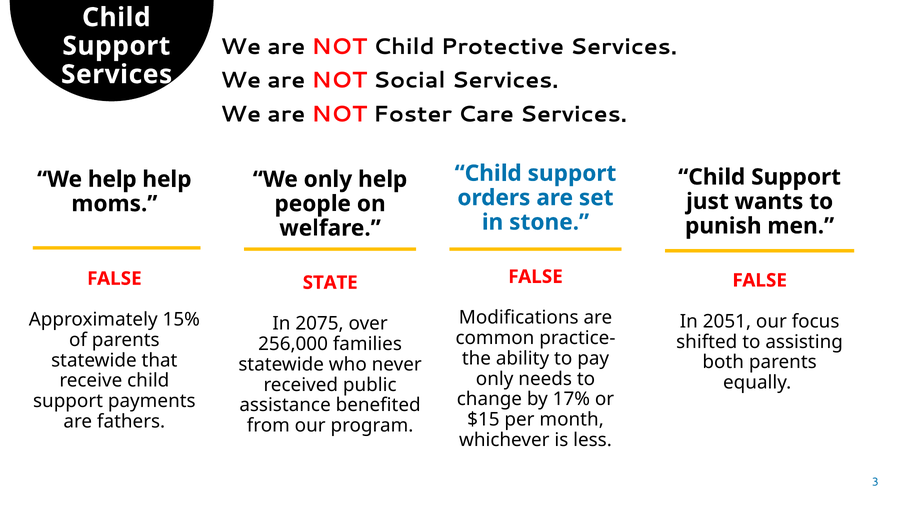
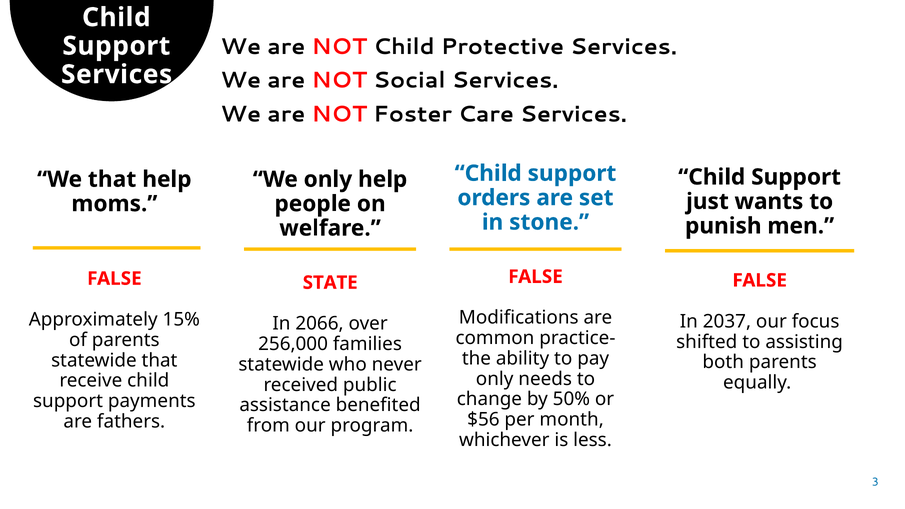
We help: help -> that (112, 179)
2051: 2051 -> 2037 (727, 322)
2075: 2075 -> 2066 (320, 324)
17%: 17% -> 50% (571, 399)
$15: $15 -> $56 (483, 420)
